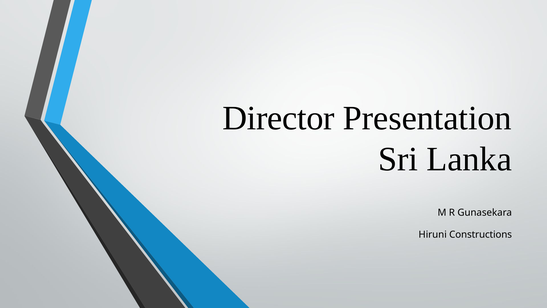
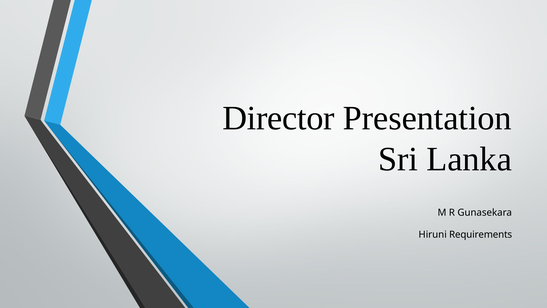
Constructions: Constructions -> Requirements (481, 234)
